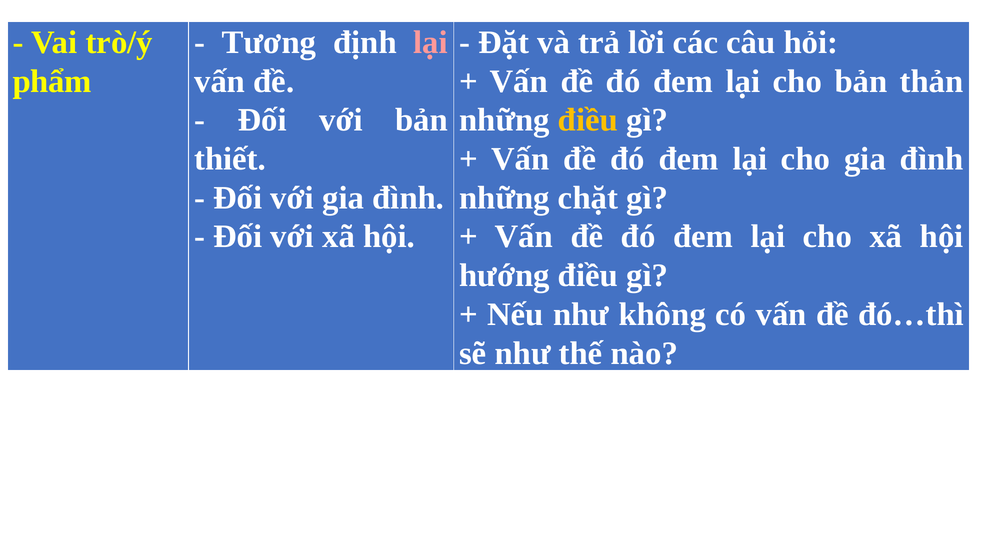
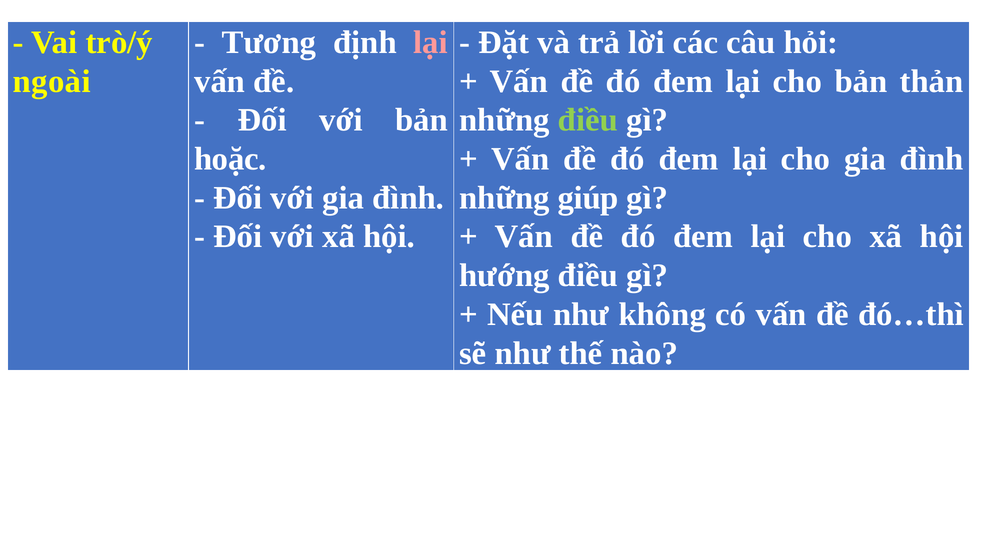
phẩm: phẩm -> ngoài (52, 81)
điều colour: yellow -> light green (588, 120)
thiết: thiết -> hoặc (230, 159)
chặt: chặt -> giúp (588, 198)
